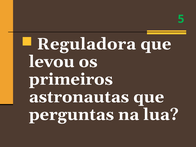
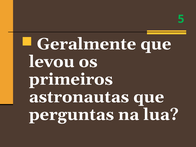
Reguladora: Reguladora -> Geralmente (87, 44)
